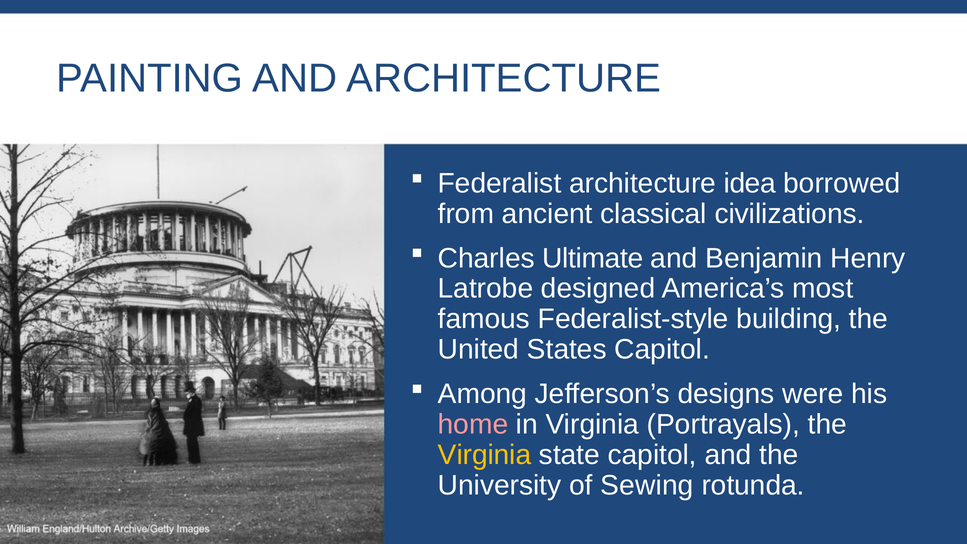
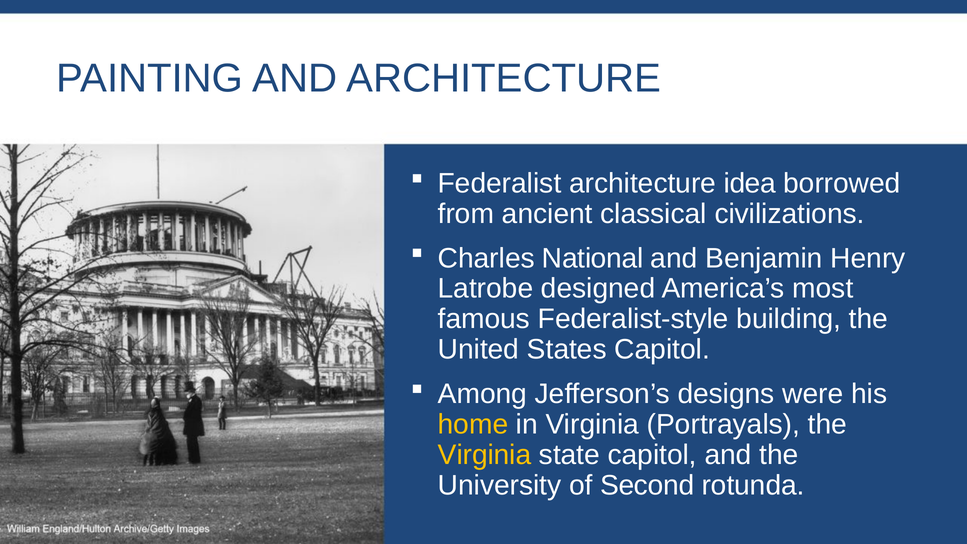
Ultimate: Ultimate -> National (593, 258)
home colour: pink -> yellow (473, 424)
Sewing: Sewing -> Second (647, 485)
